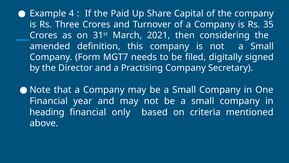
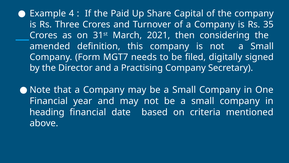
only: only -> date (121, 112)
